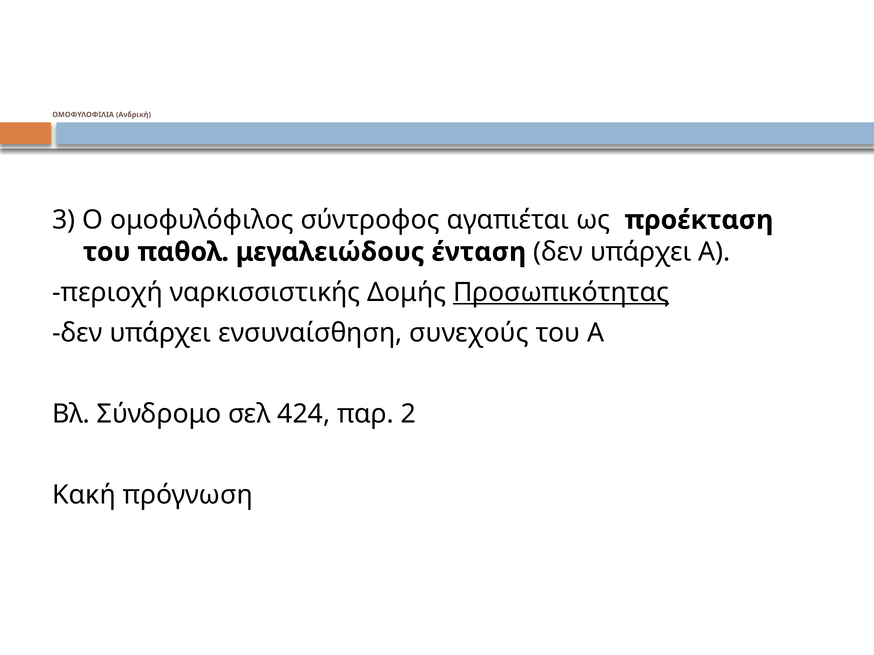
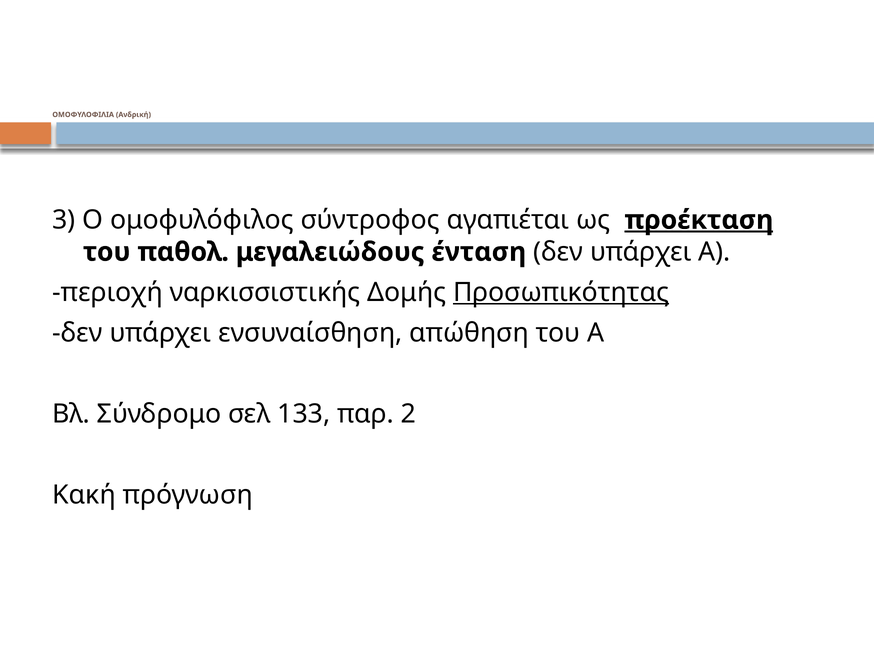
προέκταση underline: none -> present (699, 220)
συνεχούς: συνεχούς -> απώθηση (469, 333)
424: 424 -> 133 (304, 414)
